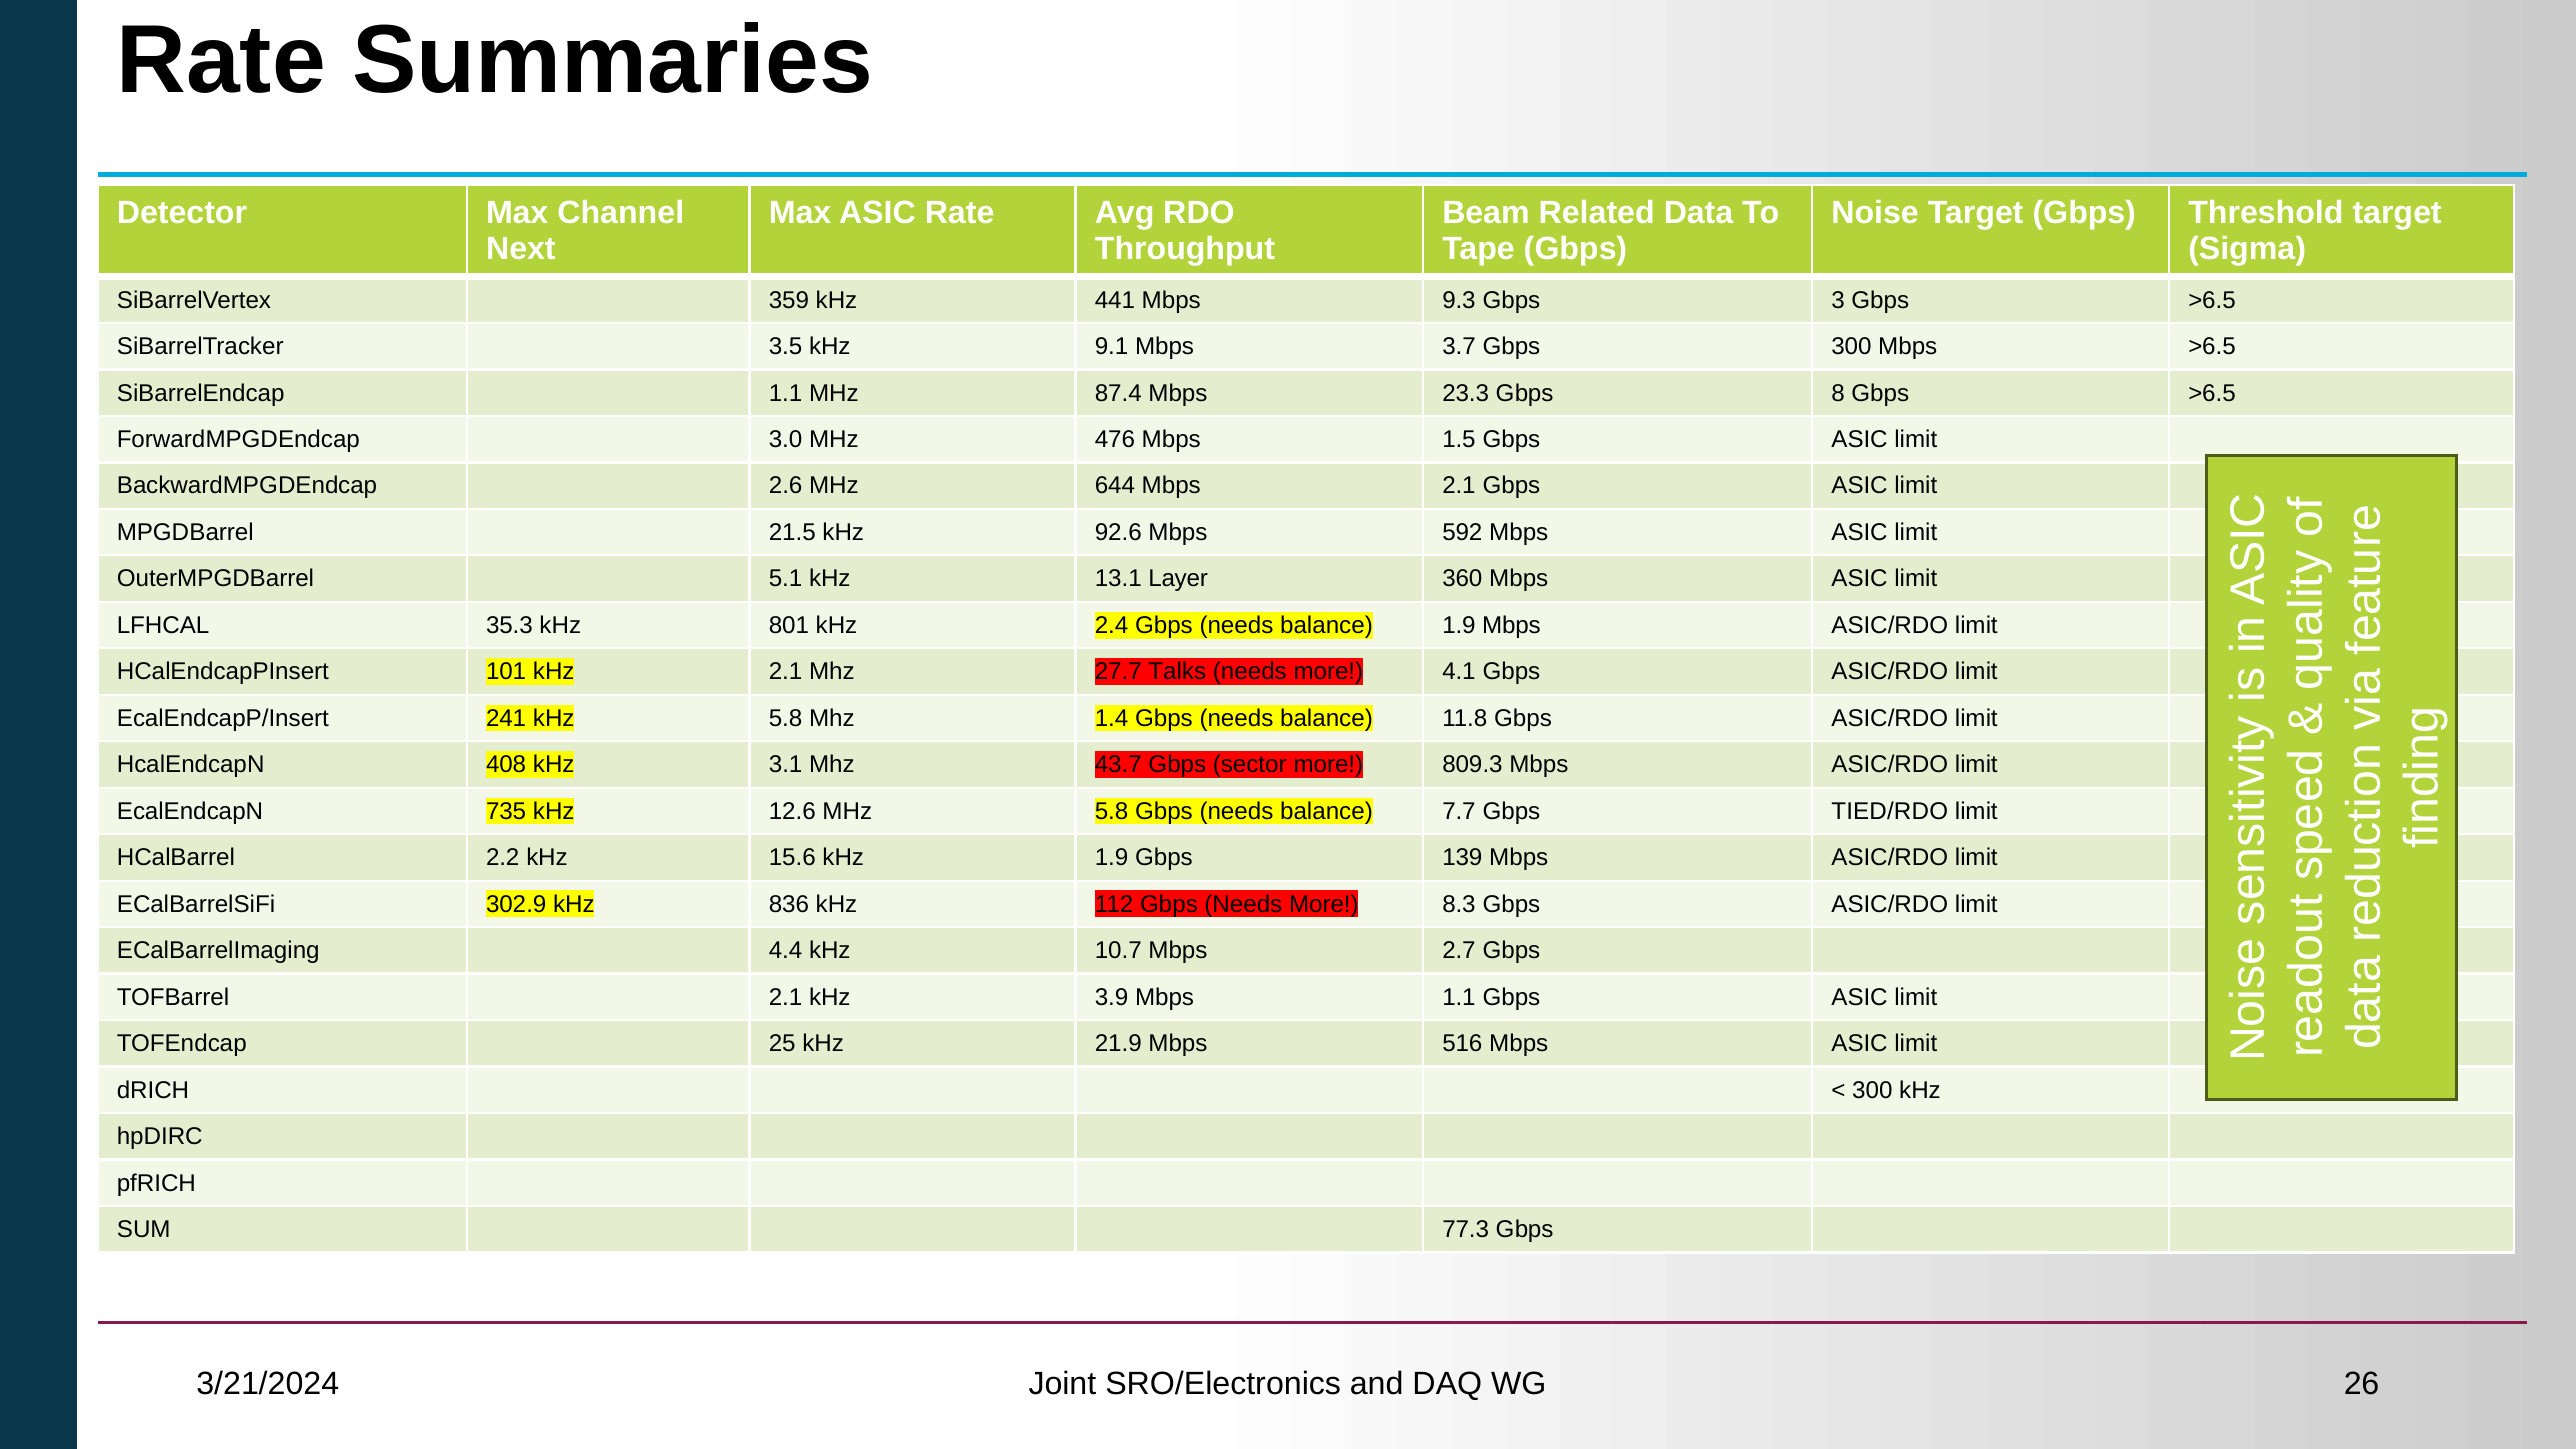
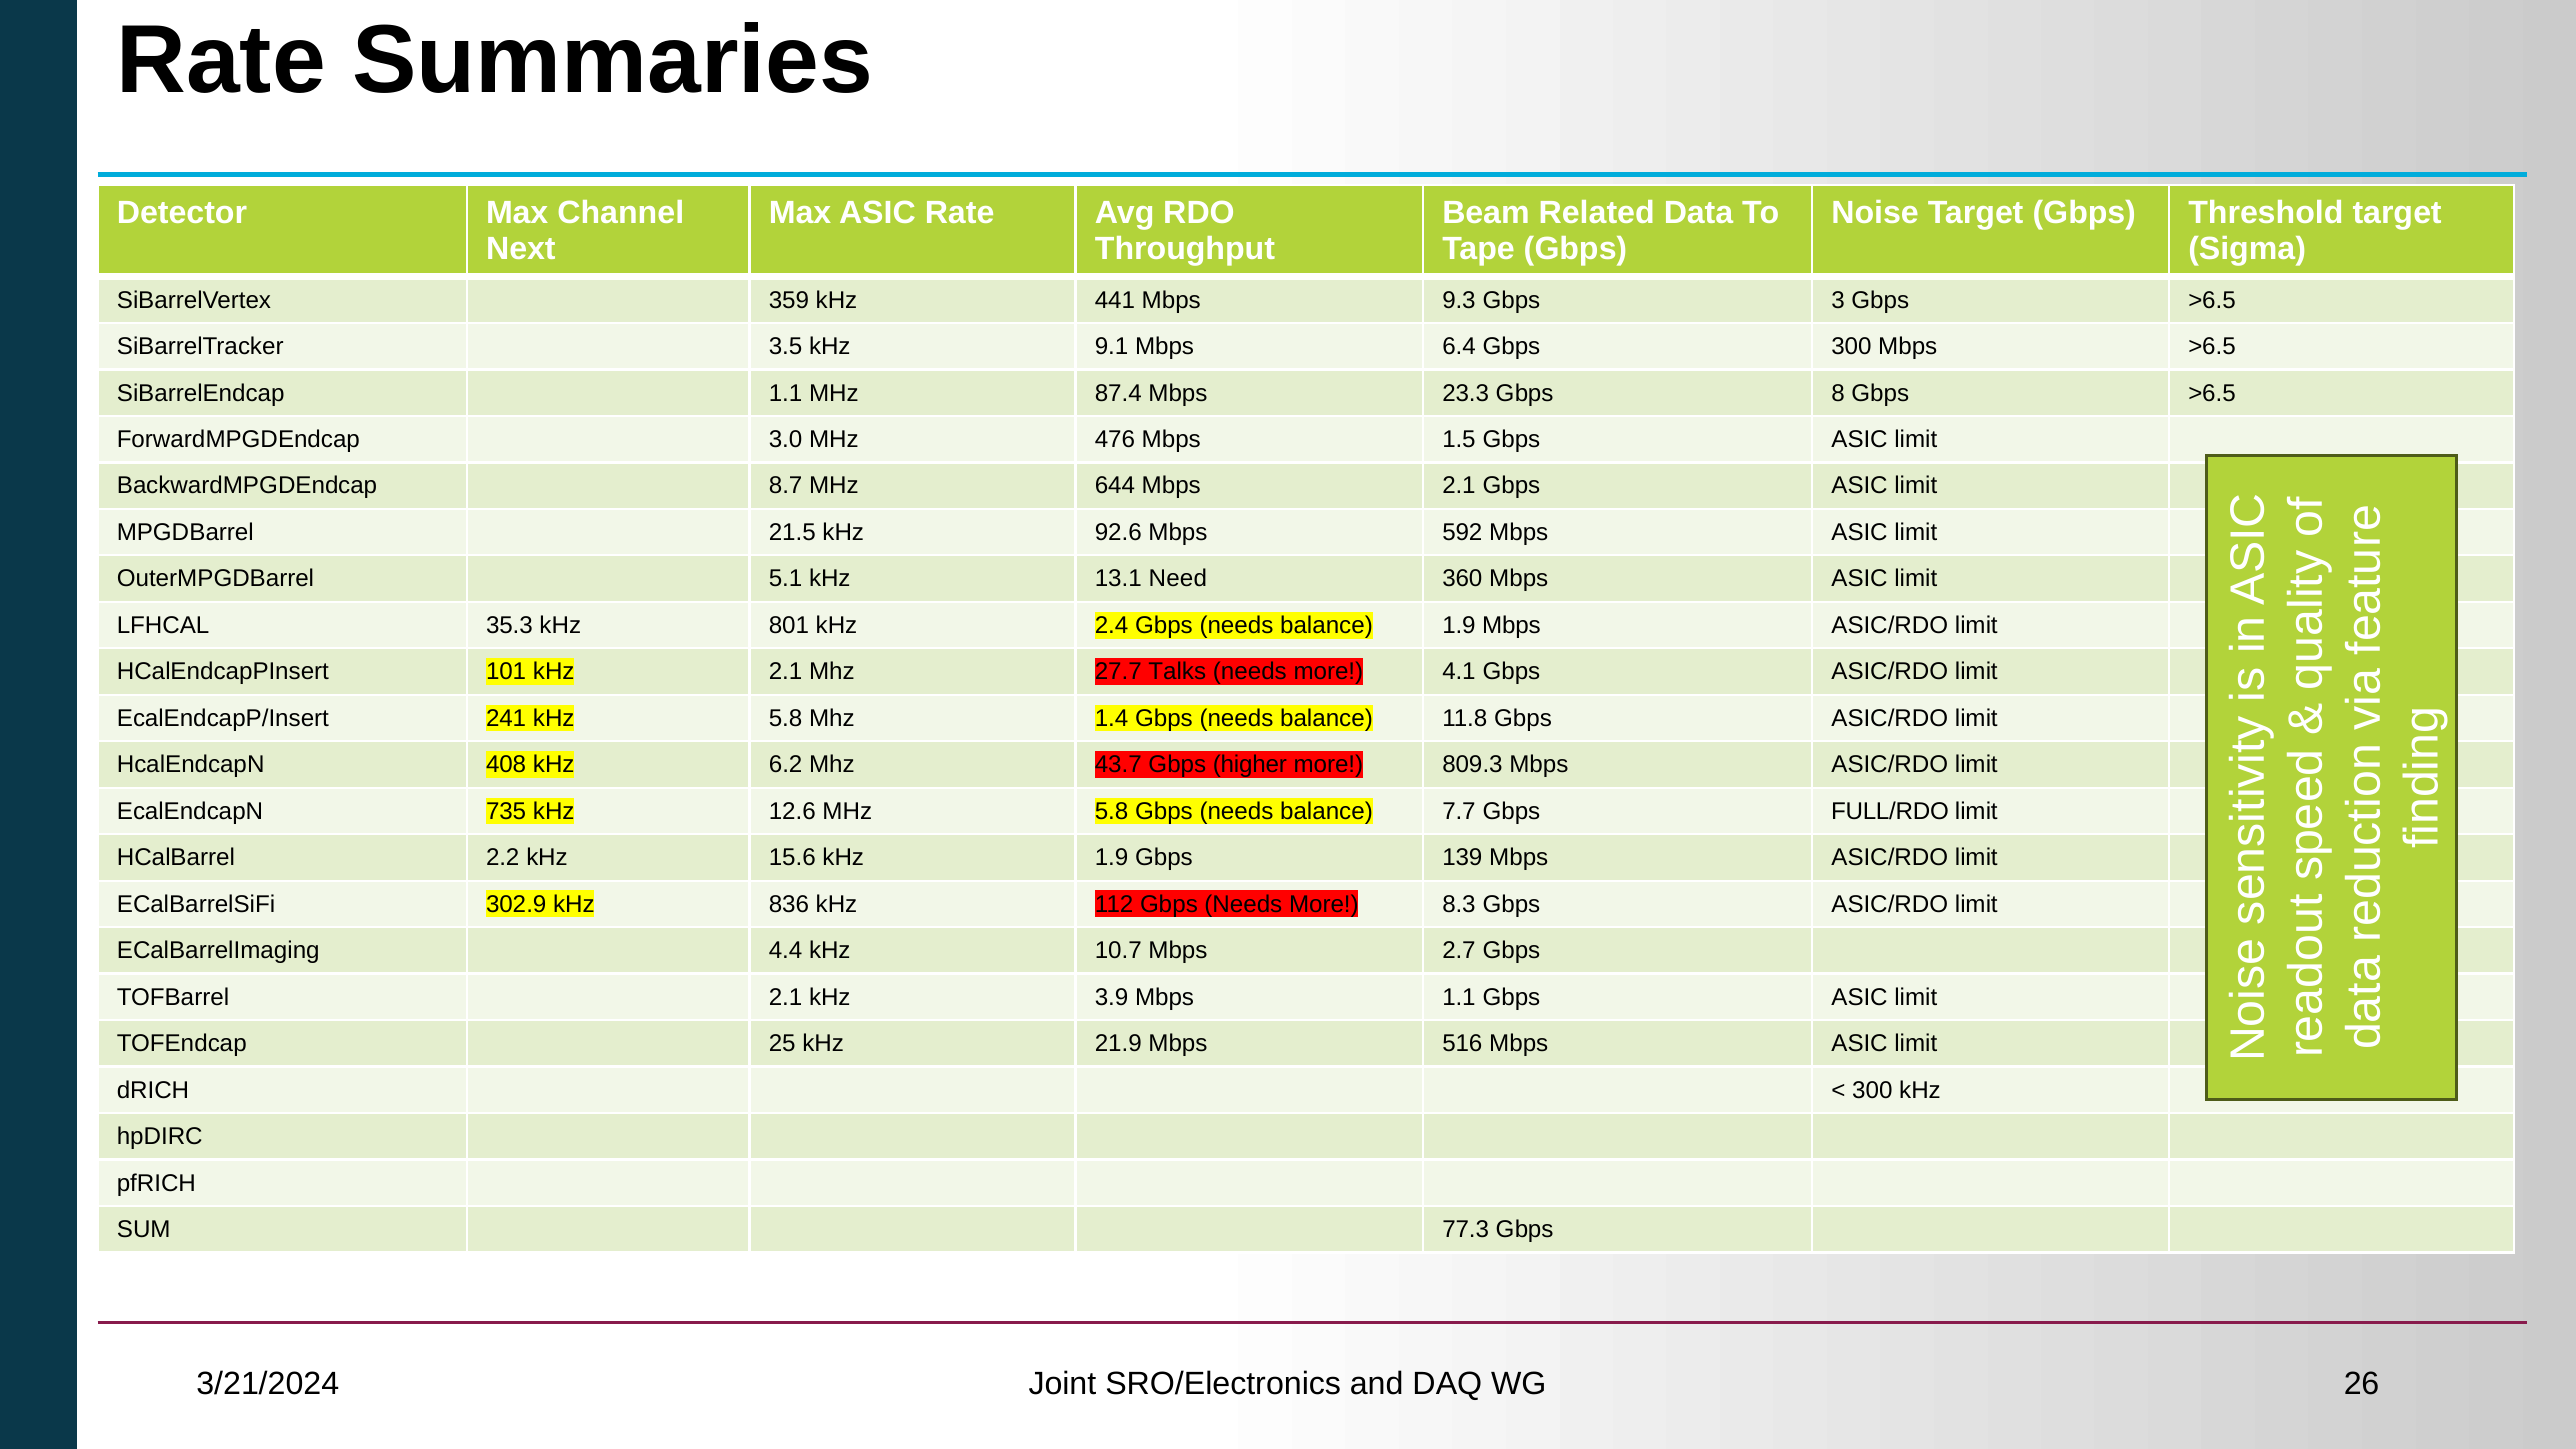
3.7: 3.7 -> 6.4 (1459, 347)
2.6: 2.6 -> 8.7 (786, 486)
Layer: Layer -> Need (1178, 579)
3.1: 3.1 -> 6.2 (786, 765)
sector: sector -> higher (1250, 765)
TIED/RDO: TIED/RDO -> FULL/RDO (1890, 811)
